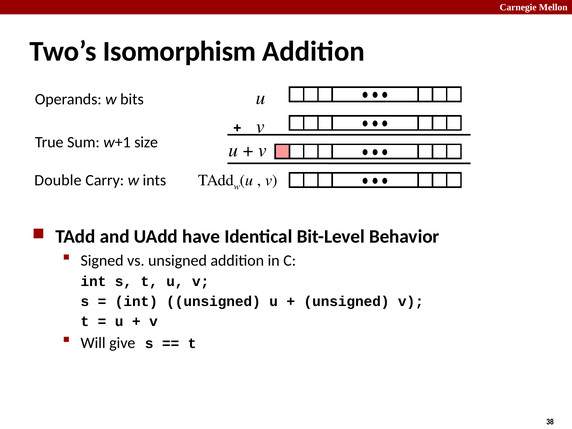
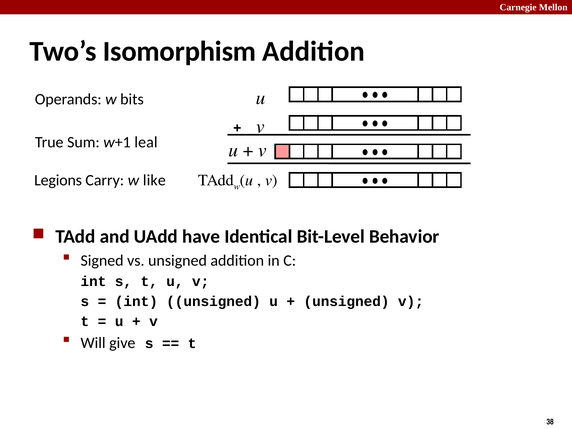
size: size -> leal (146, 142)
Double: Double -> Legions (58, 180)
ints: ints -> like (154, 180)
